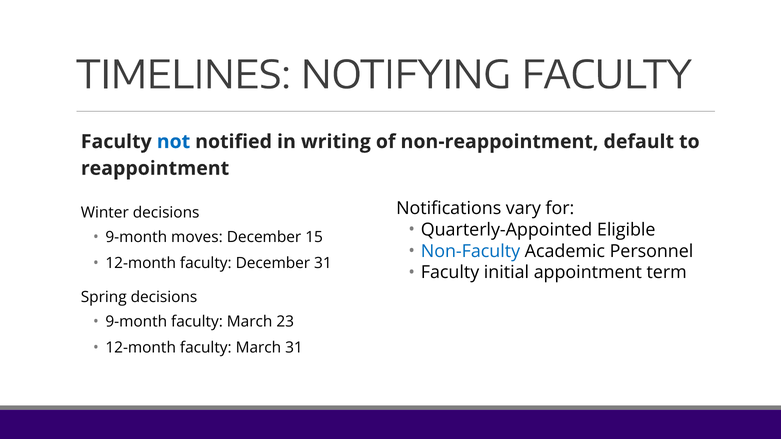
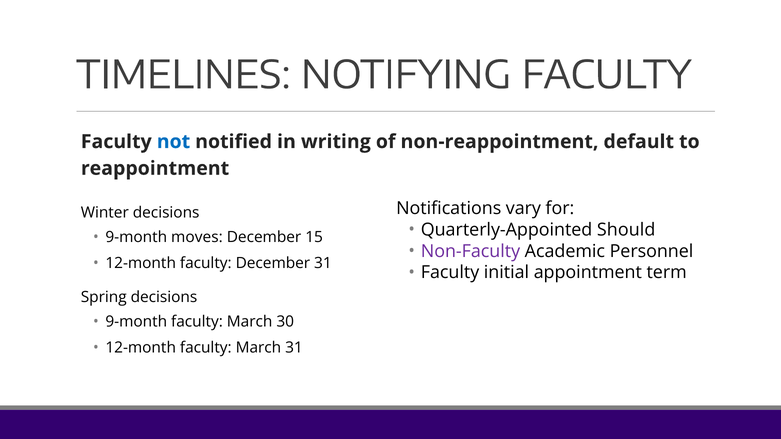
Eligible: Eligible -> Should (626, 230)
Non-Faculty colour: blue -> purple (470, 251)
23: 23 -> 30 (285, 322)
